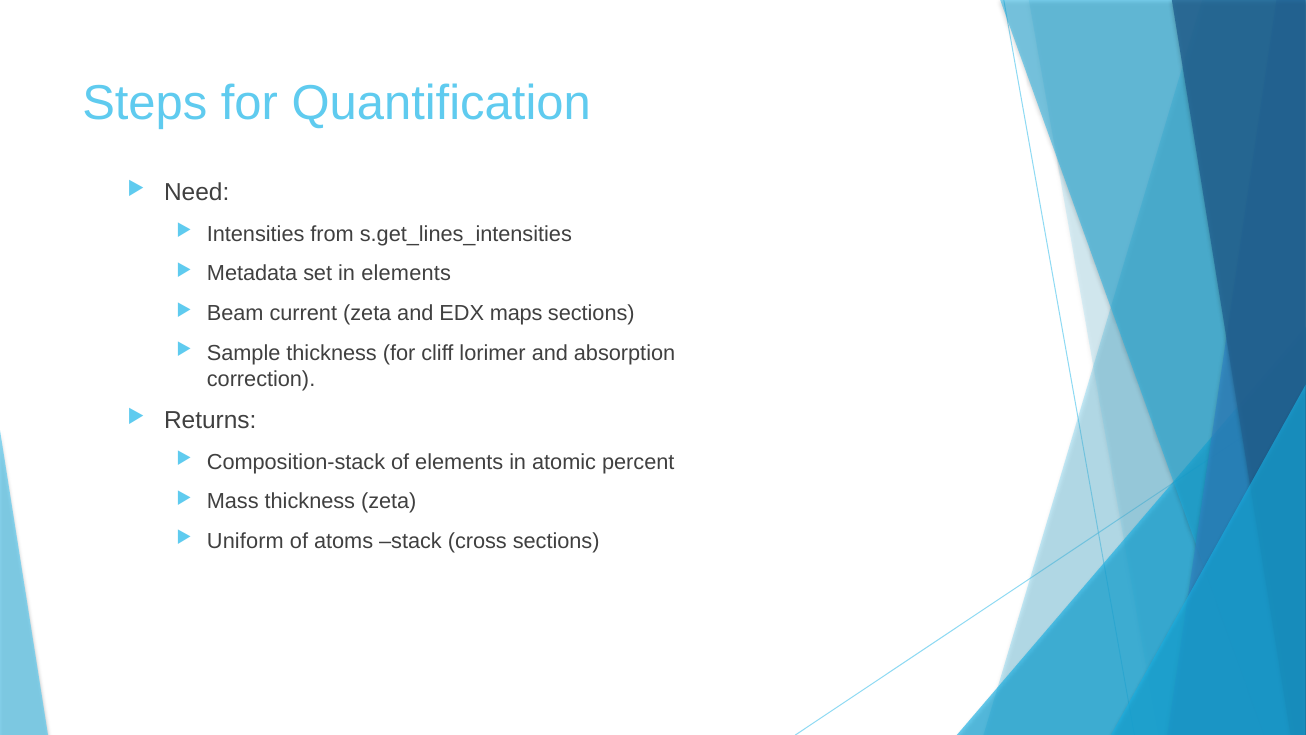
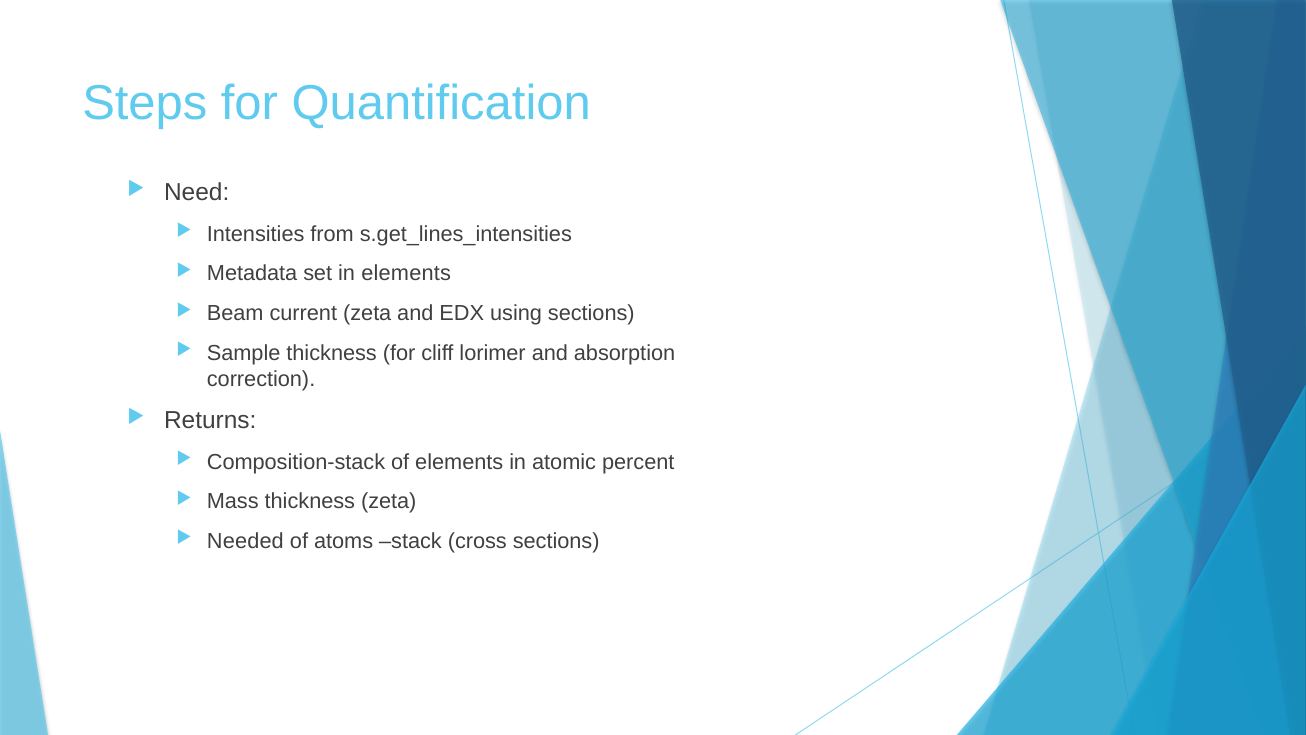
maps: maps -> using (516, 313)
Uniform: Uniform -> Needed (245, 541)
